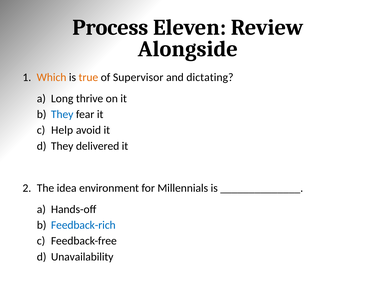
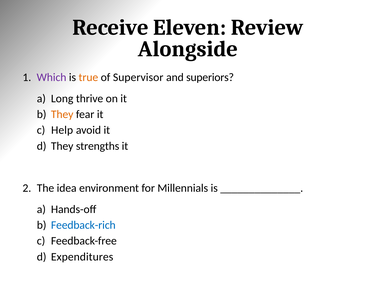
Process: Process -> Receive (110, 27)
Which colour: orange -> purple (52, 77)
dictating: dictating -> superiors (210, 77)
They colour: blue -> orange (62, 114)
delivered: delivered -> strengths (98, 146)
Unavailability: Unavailability -> Expenditures (82, 257)
